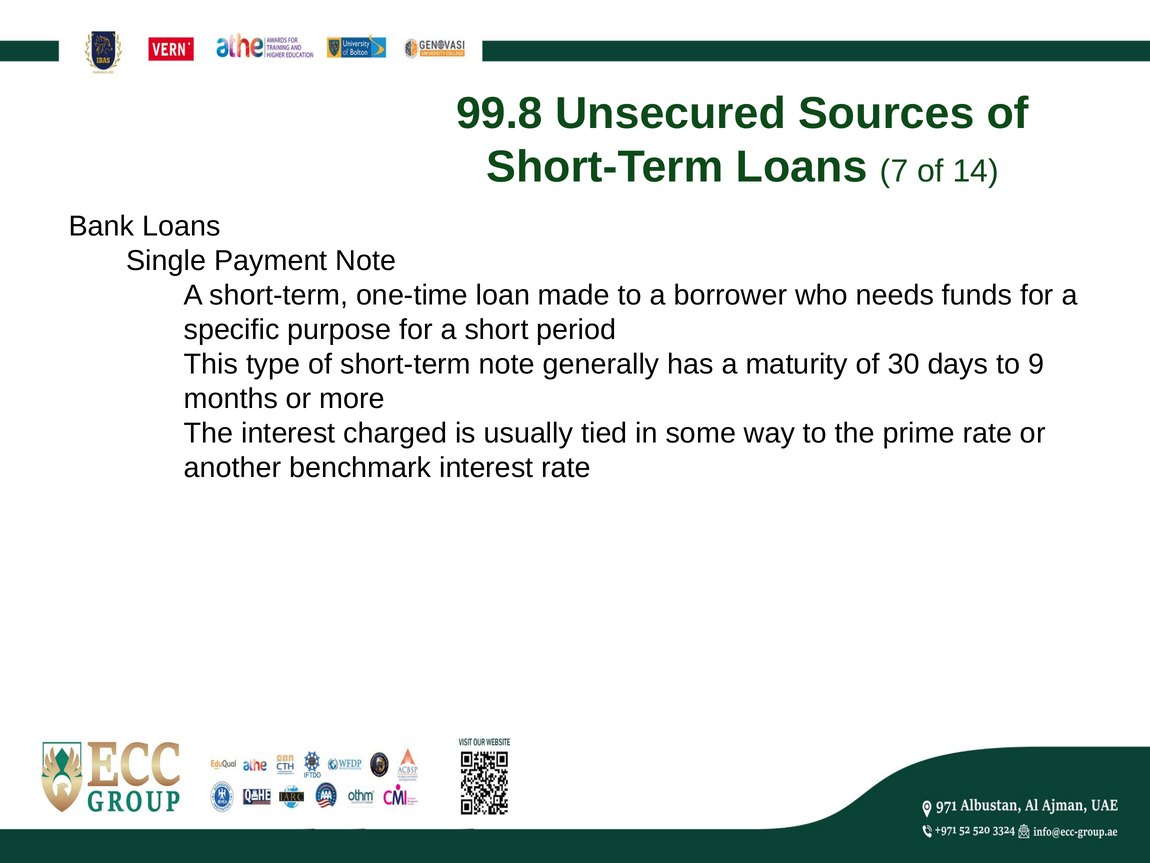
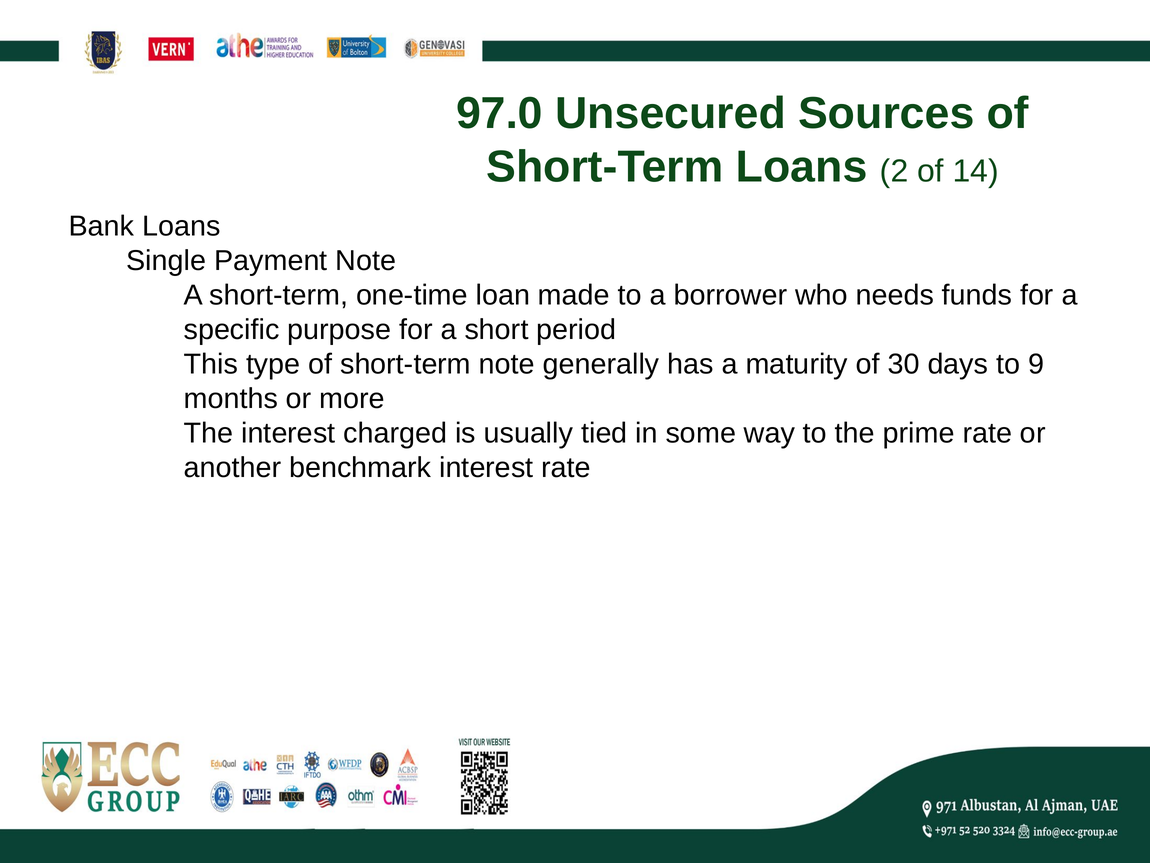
99.8: 99.8 -> 97.0 (499, 113)
7: 7 -> 2 (894, 171)
